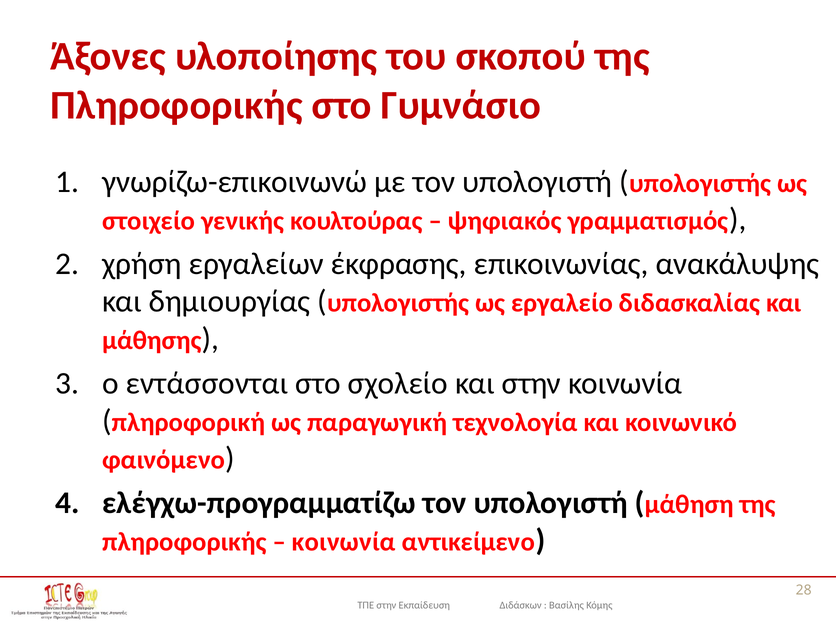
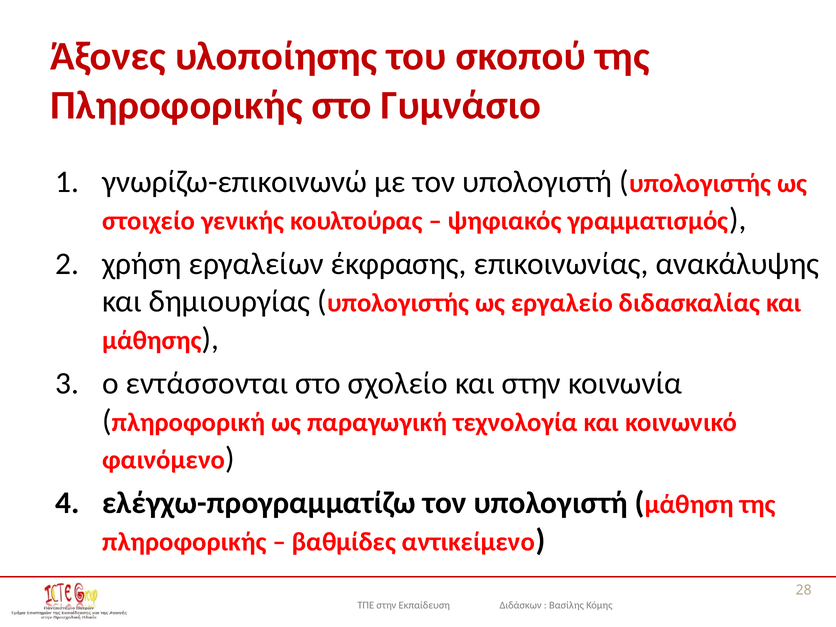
κοινωνία: κοινωνία -> βαθμίδες (344, 542)
